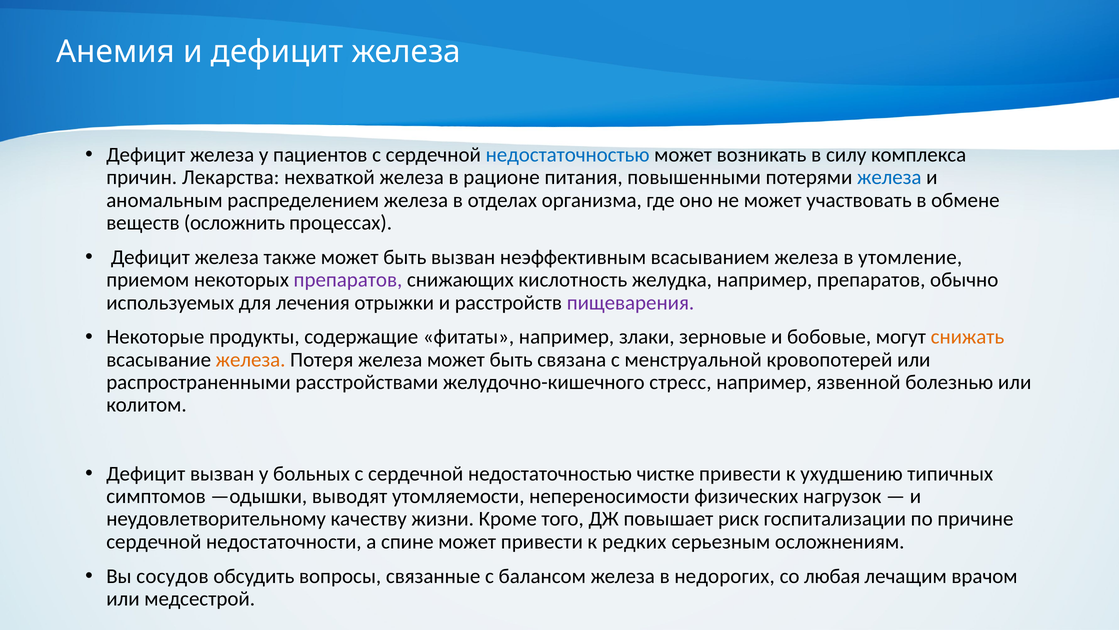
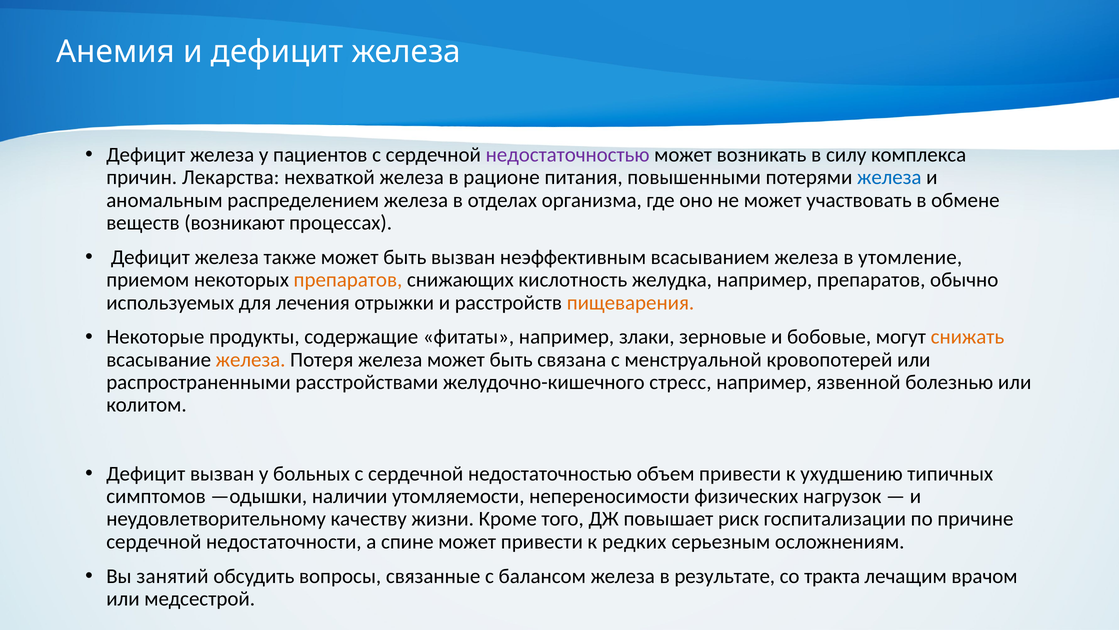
недостаточностью colour: blue -> purple (568, 155)
осложнить: осложнить -> возникают (234, 223)
препаратов colour: purple -> orange (348, 280)
пищеварения colour: purple -> orange (630, 302)
чистке: чистке -> объем (666, 473)
выводят: выводят -> наличии (350, 496)
сосудов: сосудов -> занятий (172, 576)
недорогих: недорогих -> результате (725, 576)
любая: любая -> тракта (832, 576)
